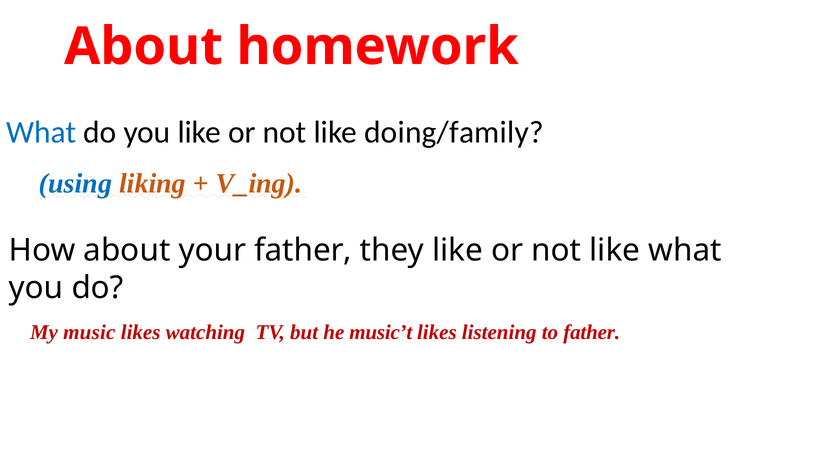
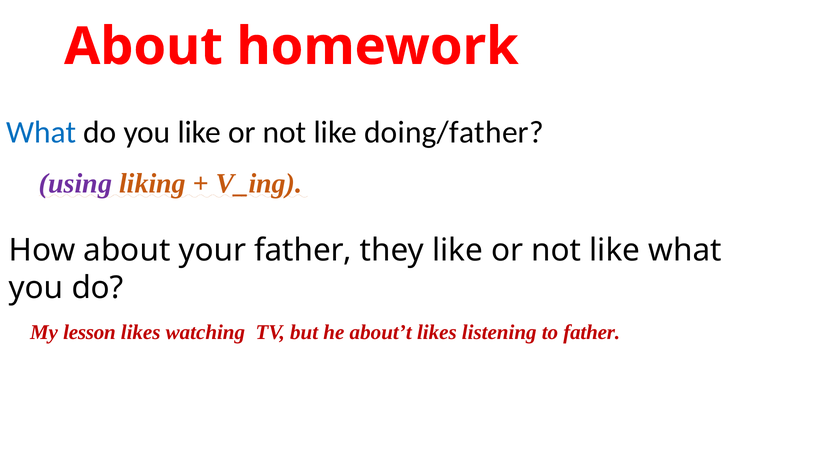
doing/family: doing/family -> doing/father (454, 132)
using colour: blue -> purple (75, 184)
music: music -> lesson (89, 332)
music’t: music’t -> about’t (381, 332)
